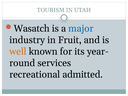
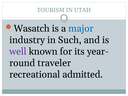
Fruit: Fruit -> Such (70, 40)
well colour: orange -> purple (18, 51)
services: services -> traveler (54, 63)
